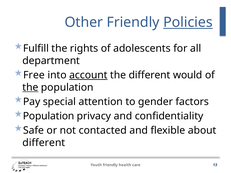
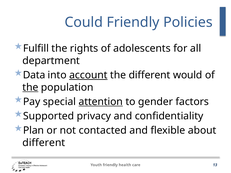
Other: Other -> Could (84, 22)
Policies underline: present -> none (188, 22)
Free: Free -> Data (34, 75)
attention underline: none -> present (101, 102)
Population: Population -> Supported (49, 116)
Safe: Safe -> Plan (34, 131)
